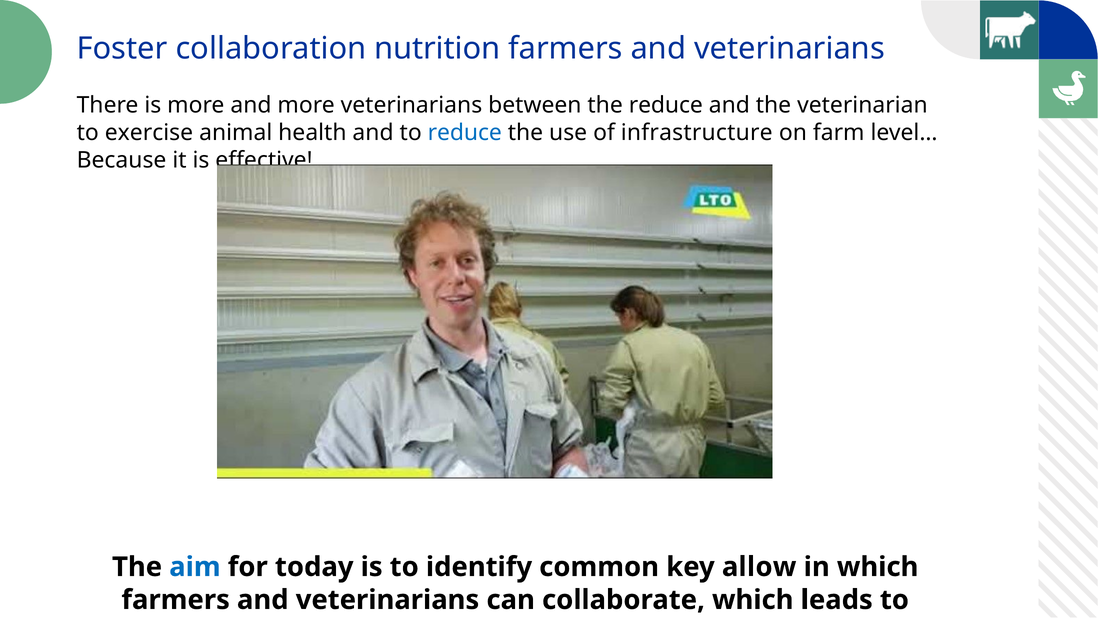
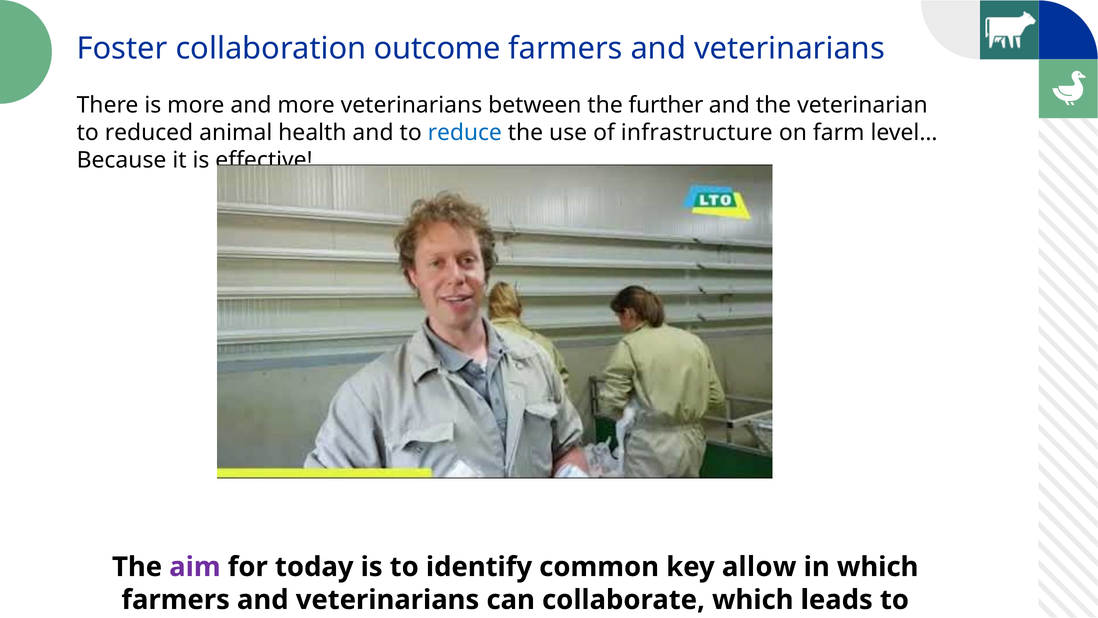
nutrition: nutrition -> outcome (437, 49)
the reduce: reduce -> further (666, 105)
exercise: exercise -> reduced (149, 133)
aim colour: blue -> purple (195, 567)
